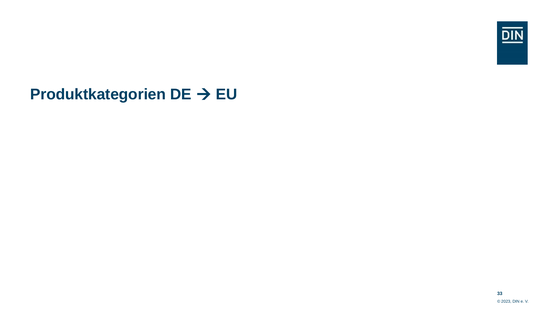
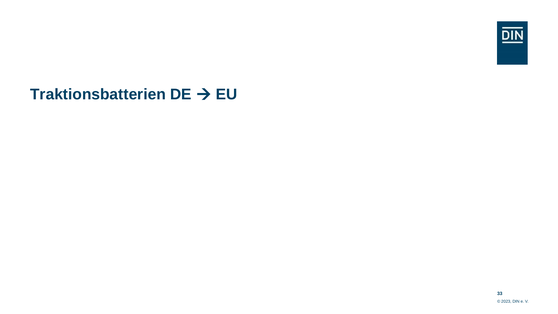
Produktkategorien: Produktkategorien -> Traktionsbatterien (98, 95)
